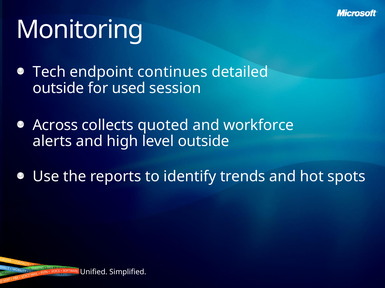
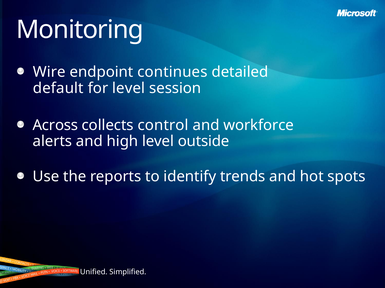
Tech: Tech -> Wire (49, 72)
outside: outside -> default (58, 88)
for used: used -> level (129, 88)
quoted: quoted -> control (163, 125)
